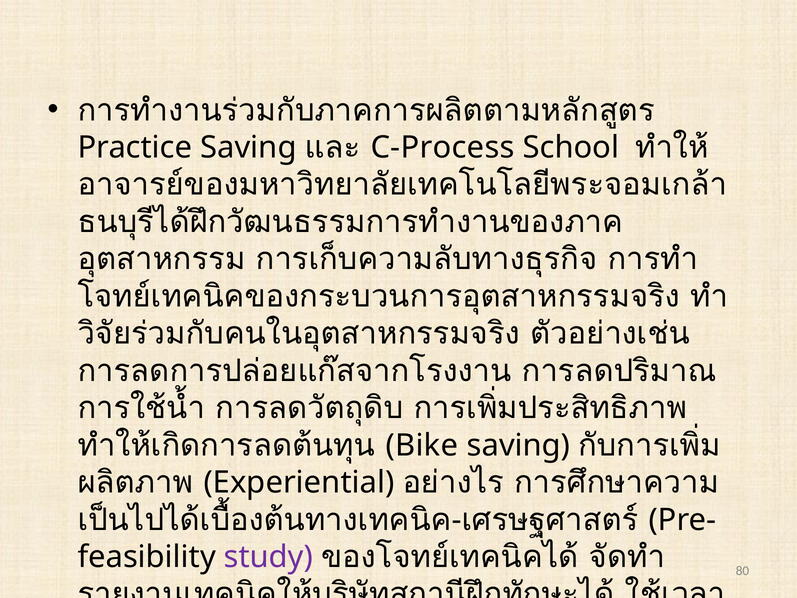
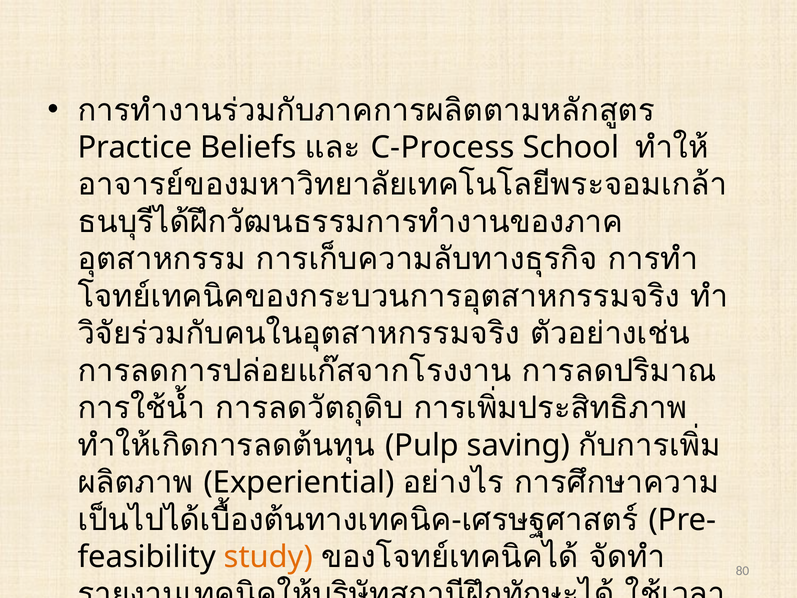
Practice Saving: Saving -> Beliefs (248, 147)
Bike: Bike -> Pulp (422, 445)
study colour: purple -> orange (268, 557)
